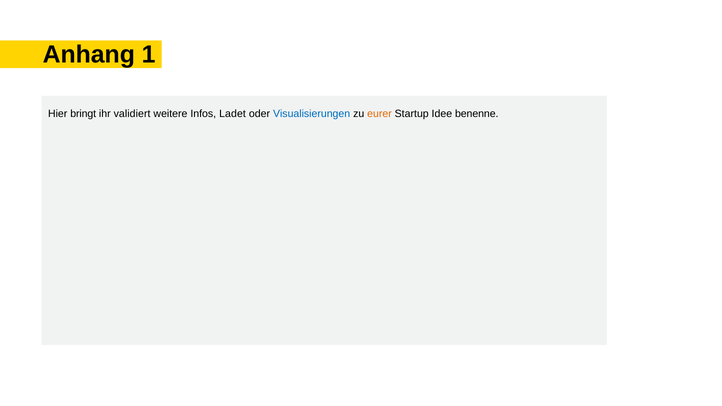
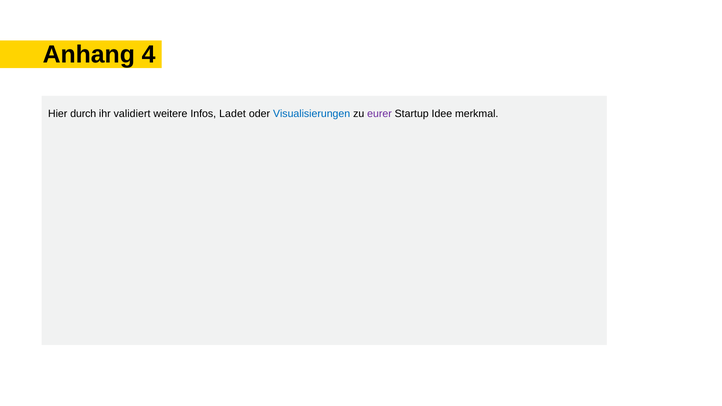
1: 1 -> 4 (149, 55)
bringt: bringt -> durch (83, 114)
eurer colour: orange -> purple (379, 114)
benenne: benenne -> merkmal (477, 114)
